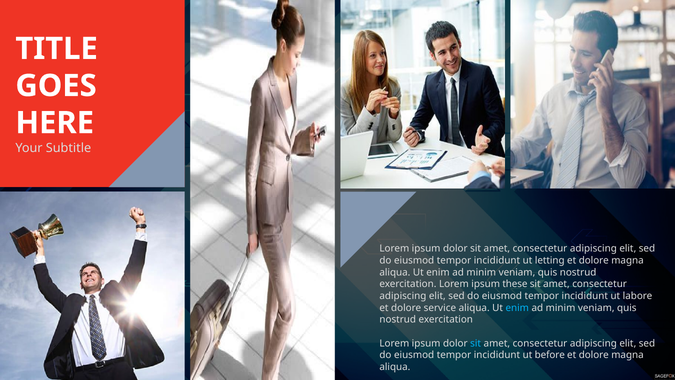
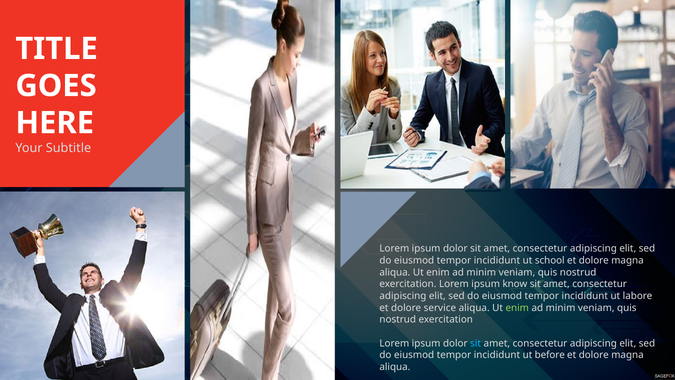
letting: letting -> school (550, 260)
these: these -> know (515, 284)
enim colour: light blue -> light green (517, 308)
